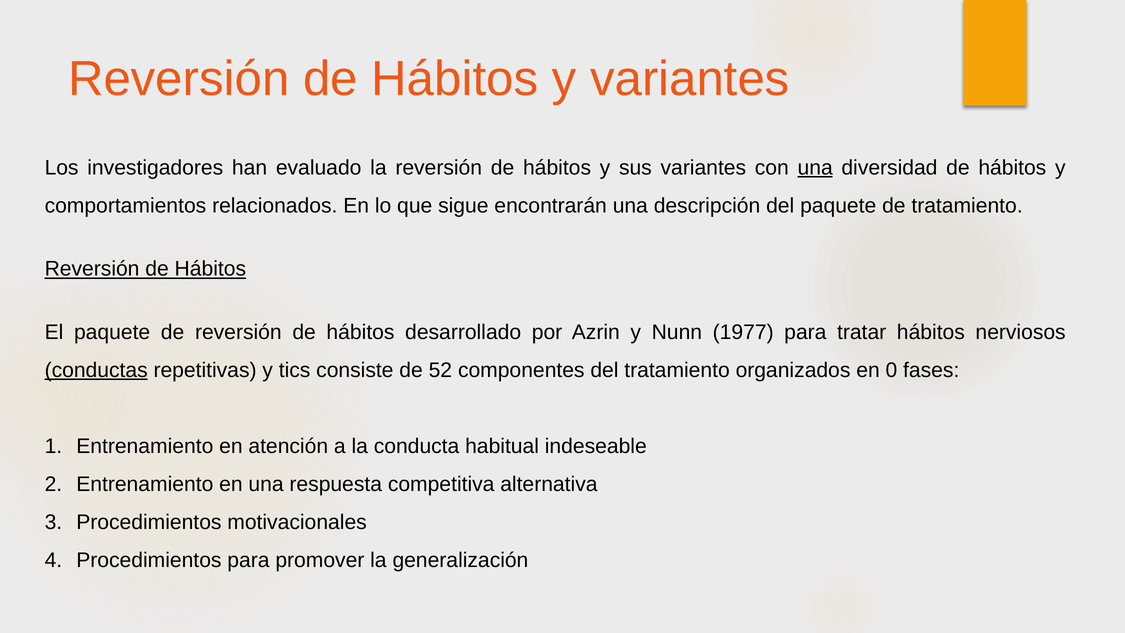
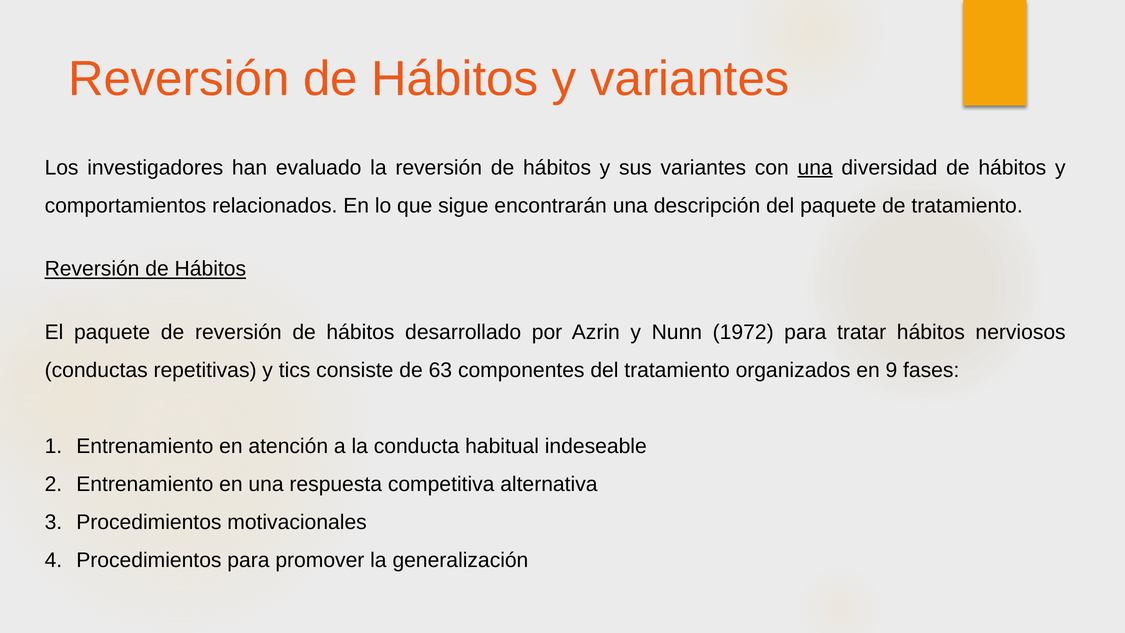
1977: 1977 -> 1972 (743, 332)
conductas underline: present -> none (96, 370)
52: 52 -> 63 (440, 370)
0: 0 -> 9 (891, 370)
